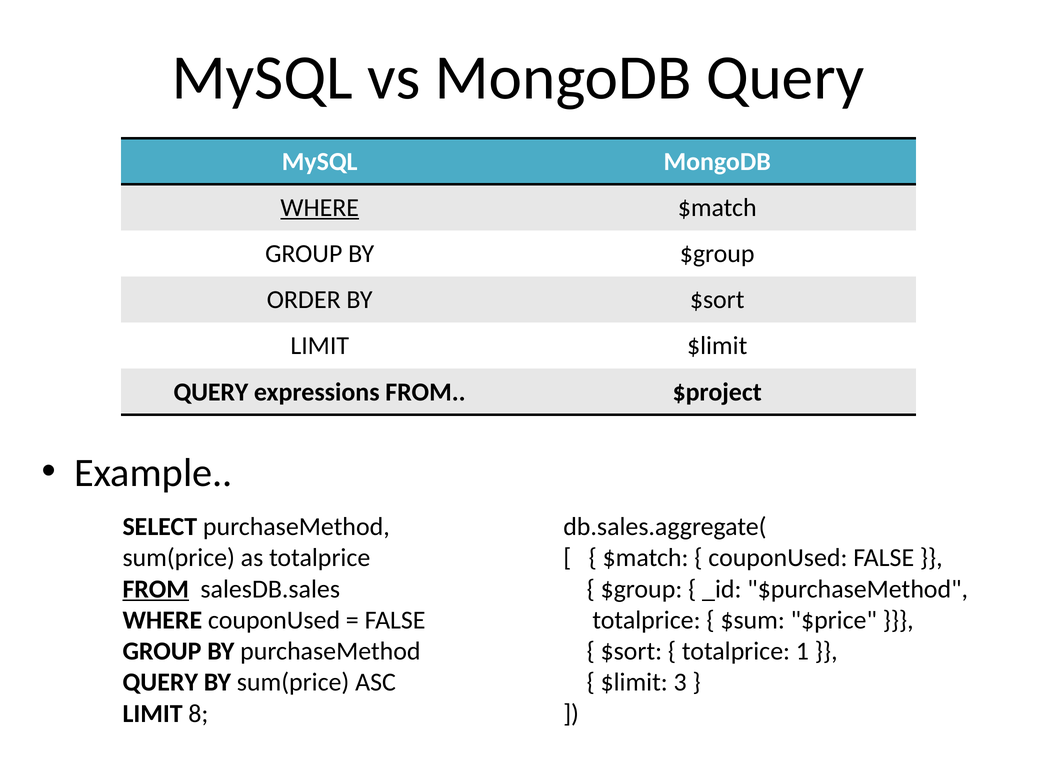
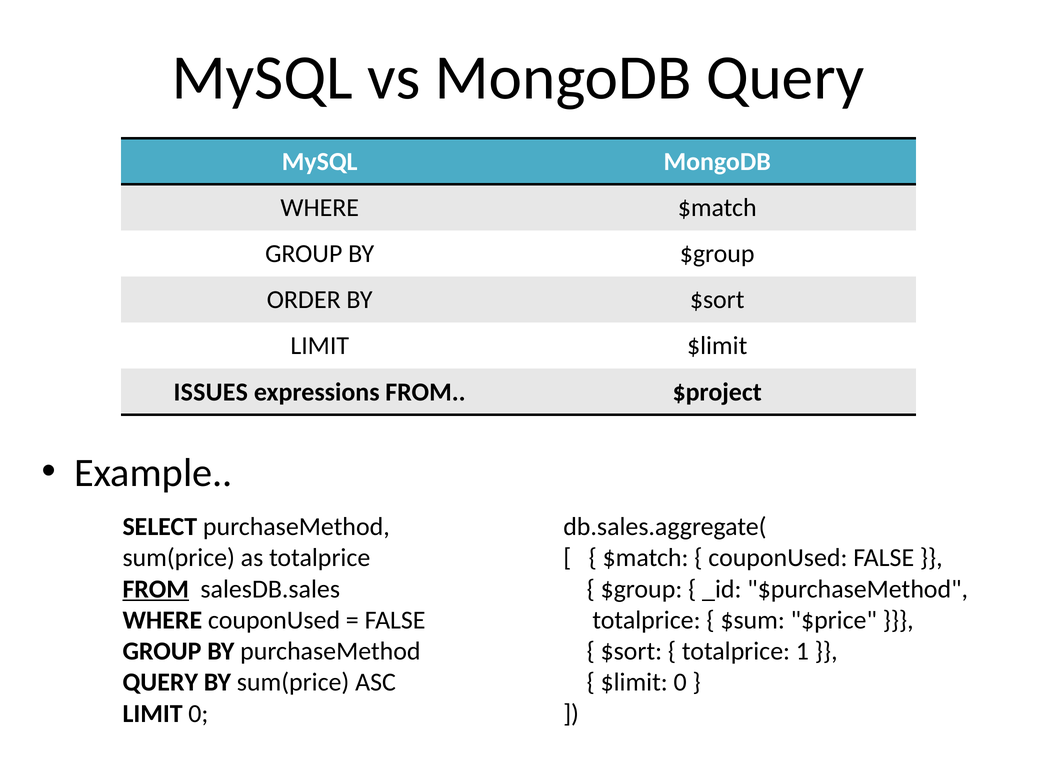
WHERE underline: present -> none (320, 208)
QUERY: QUERY -> ISSUES (211, 392)
$limit 3: 3 -> 0 (680, 682)
LIMIT 8: 8 -> 0 (198, 713)
